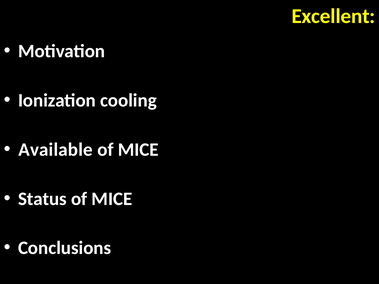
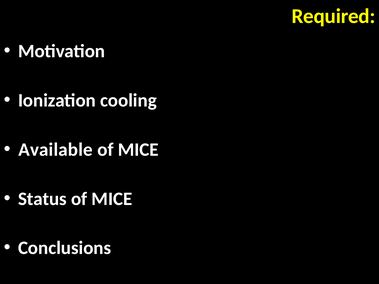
Excellent: Excellent -> Required (333, 16)
